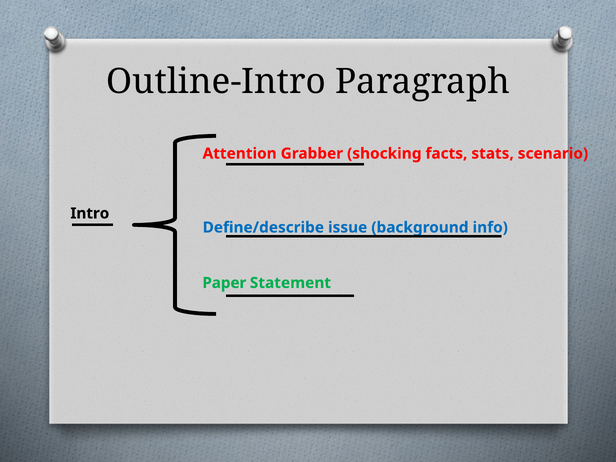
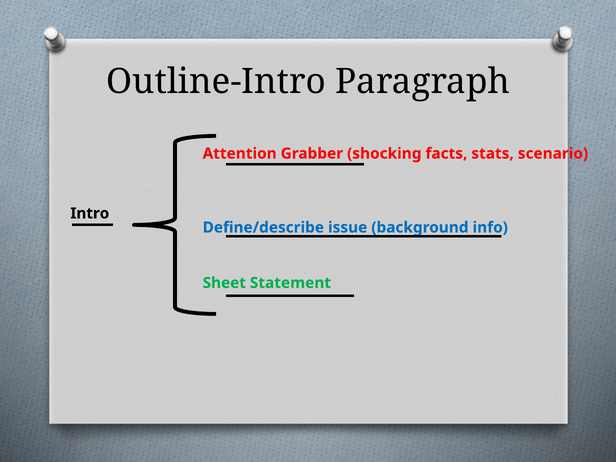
Paper: Paper -> Sheet (224, 283)
